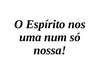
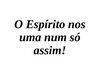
nossa: nossa -> assim (50, 50)
